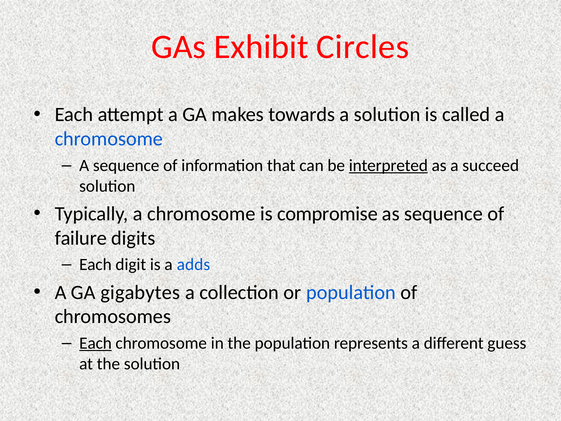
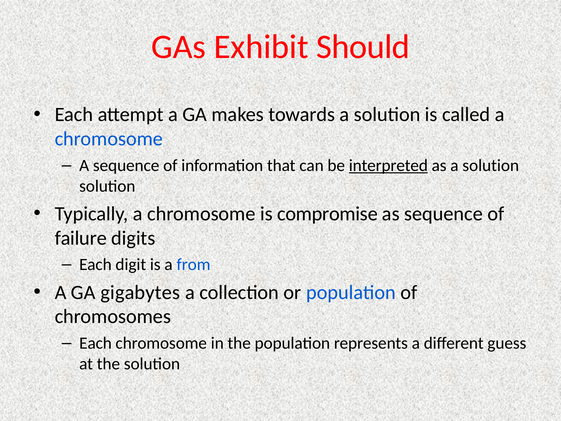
Circles: Circles -> Should (363, 47)
as a succeed: succeed -> solution (491, 165)
adds: adds -> from (194, 265)
Each underline: present -> none (96, 343)
